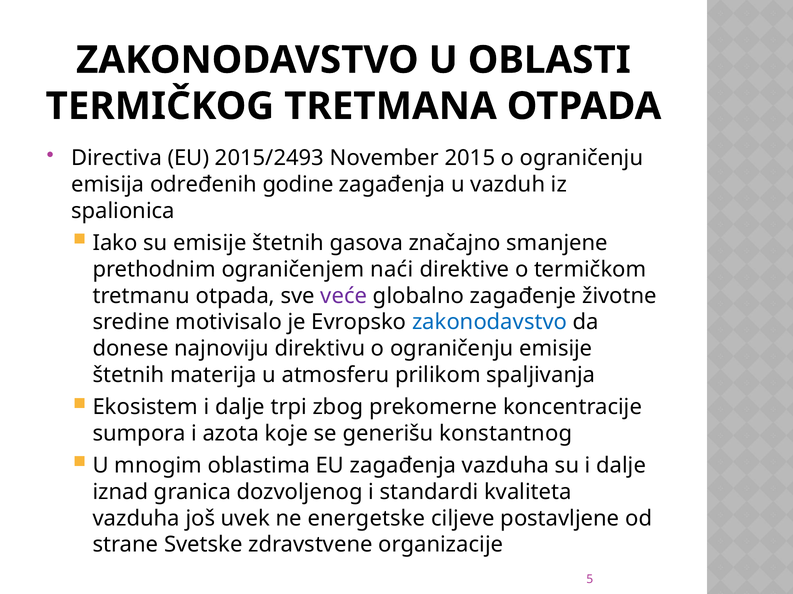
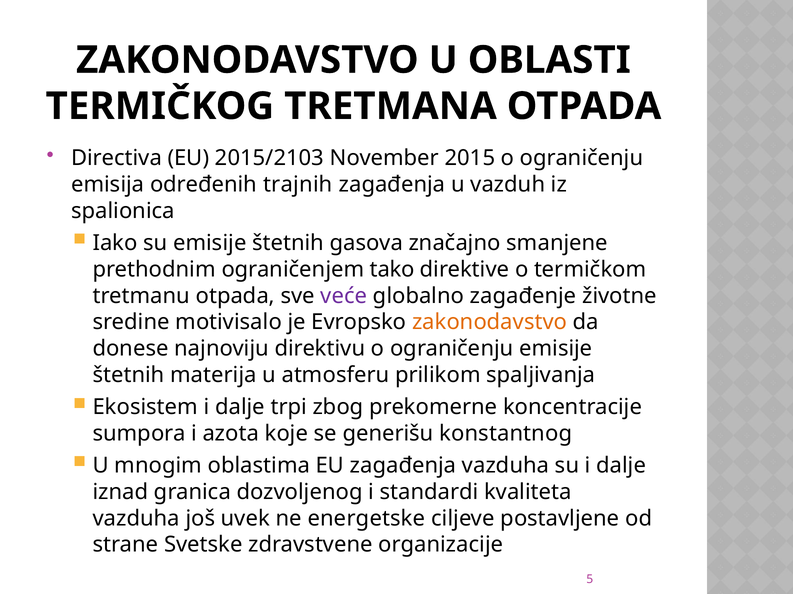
2015/2493: 2015/2493 -> 2015/2103 (269, 158)
godine: godine -> trajnih (298, 185)
naći: naći -> tako (392, 270)
zakonodavstvo colour: blue -> orange (490, 323)
